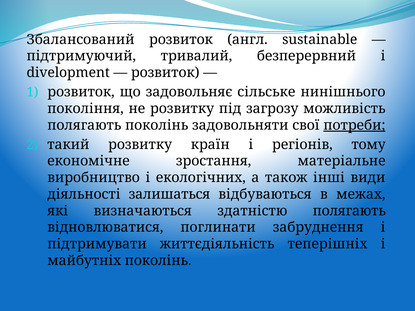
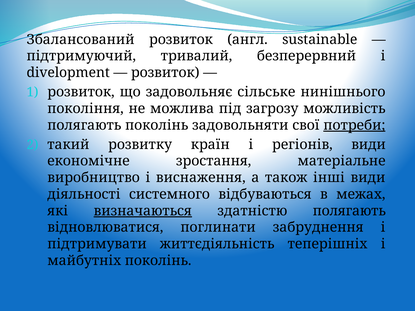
не розвитку: розвитку -> можлива (182, 109)
регіонів тому: тому -> види (369, 145)
екологічних: екологічних -> виснаження (201, 178)
залишаться: залишаться -> системного (169, 194)
визначаються underline: none -> present (143, 211)
